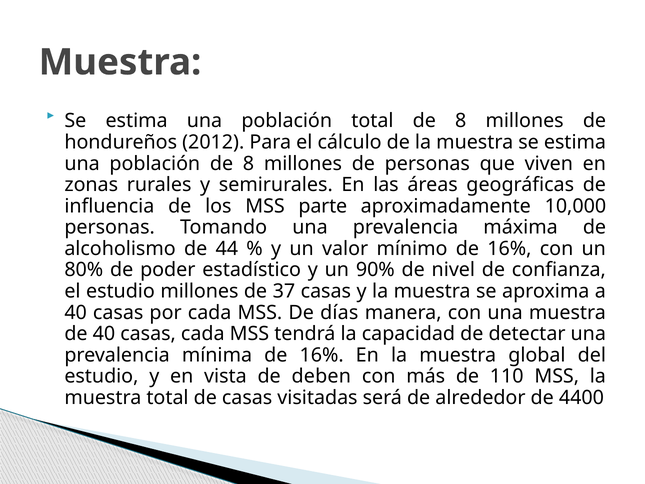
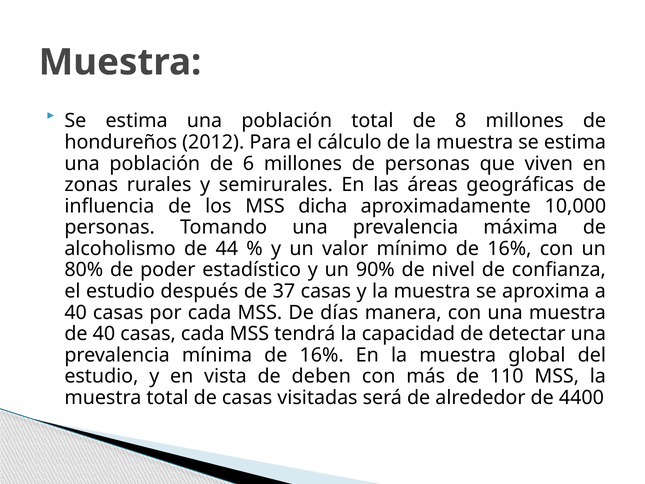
población de 8: 8 -> 6 (248, 163)
parte: parte -> dicha (323, 206)
estudio millones: millones -> después (199, 291)
